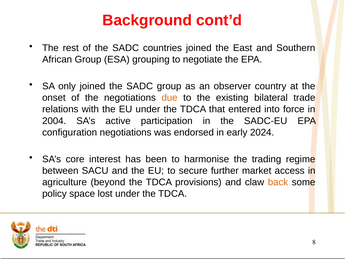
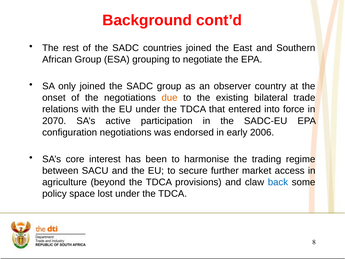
2004: 2004 -> 2070 (54, 121)
2024: 2024 -> 2006 (262, 132)
back colour: orange -> blue (278, 182)
